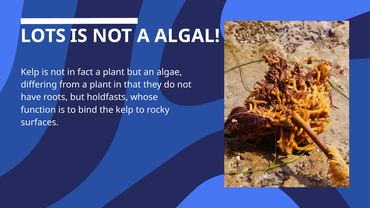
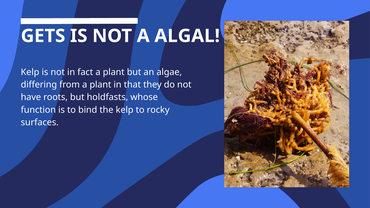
LOTS: LOTS -> GETS (43, 36)
